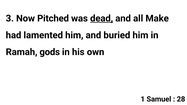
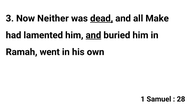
Pitched: Pitched -> Neither (53, 18)
and underline: none -> present (93, 35)
gods: gods -> went (50, 52)
